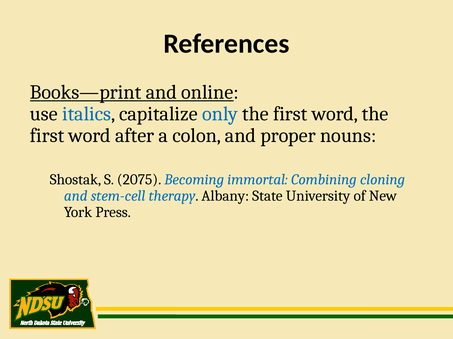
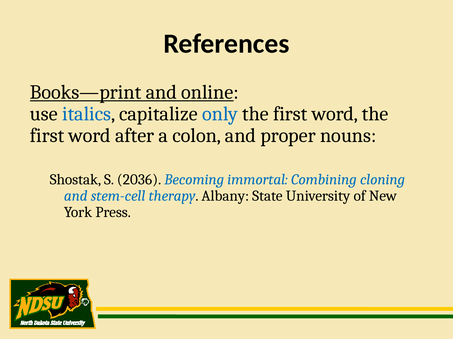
2075: 2075 -> 2036 (139, 180)
